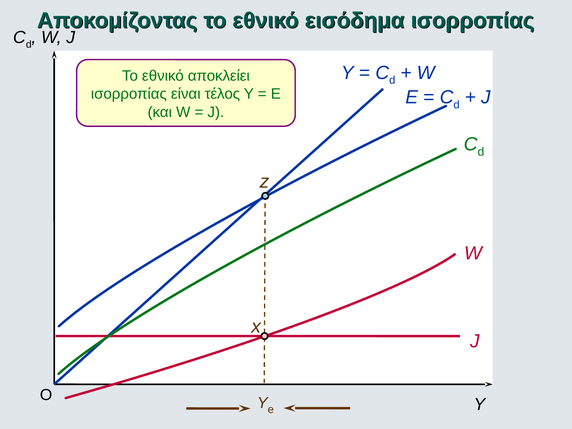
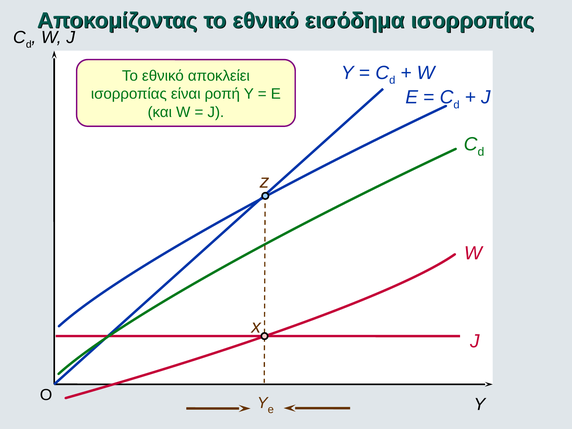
τέλος: τέλος -> ροπή (222, 94)
